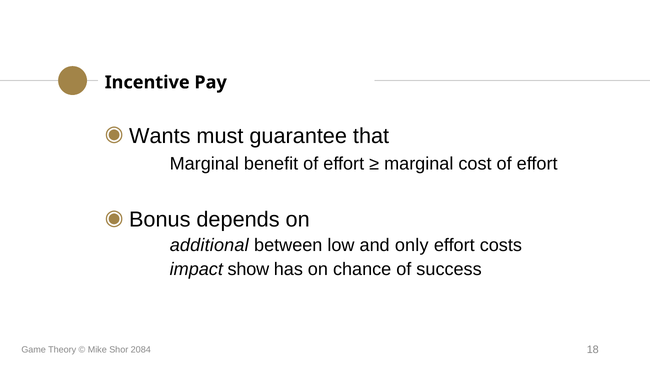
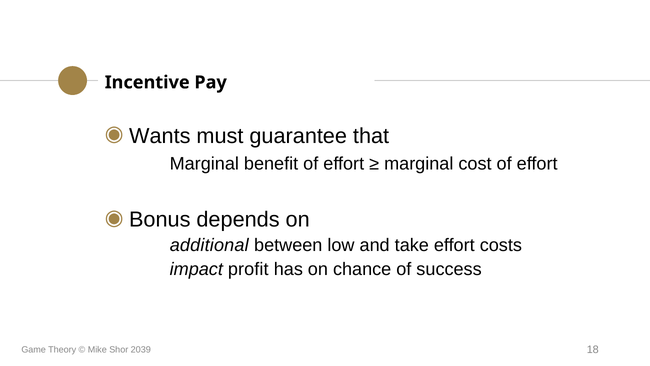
only: only -> take (412, 245)
show: show -> profit (248, 269)
2084: 2084 -> 2039 (141, 349)
